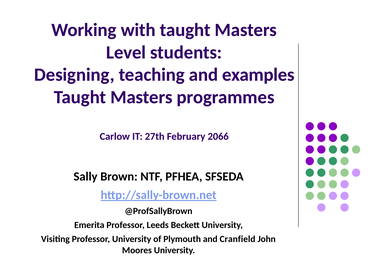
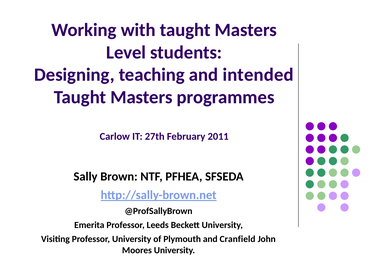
examples: examples -> intended (258, 75)
2066: 2066 -> 2011 (218, 136)
